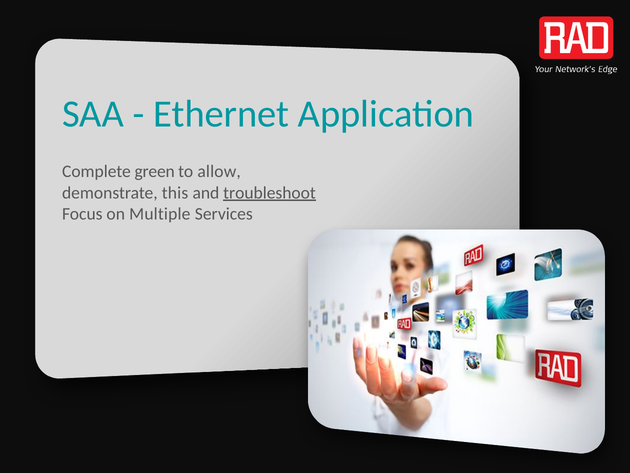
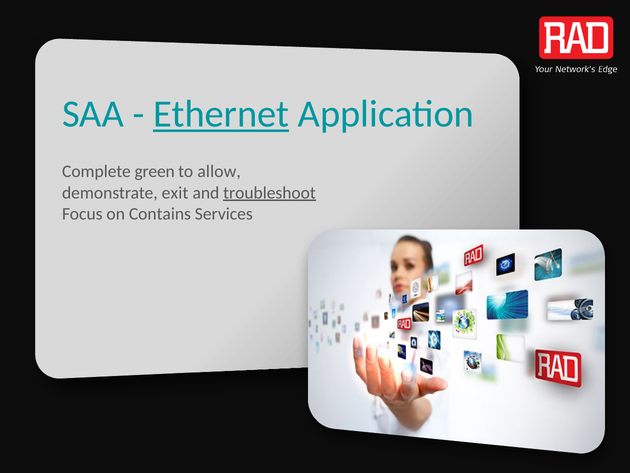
Ethernet underline: none -> present (221, 114)
this: this -> exit (175, 193)
Multiple: Multiple -> Contains (160, 214)
